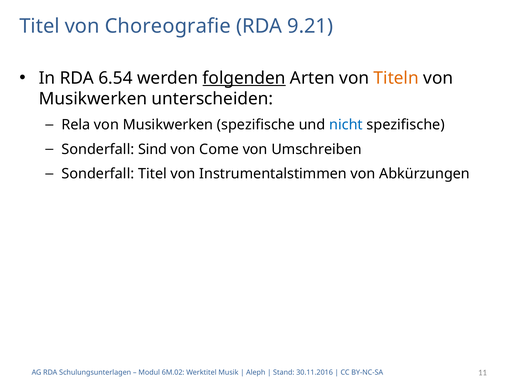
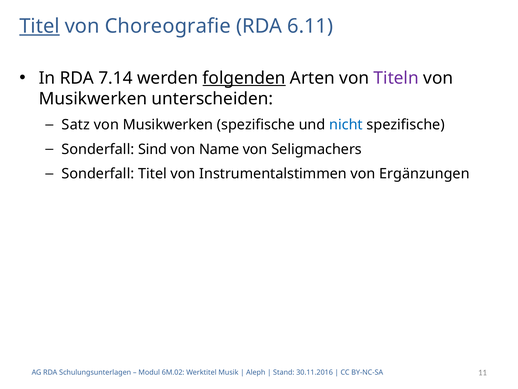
Titel underline: none -> present (40, 26)
9.21: 9.21 -> 6.11 (310, 26)
6.54: 6.54 -> 7.14 (115, 78)
Titeln colour: orange -> purple (396, 78)
Rela: Rela -> Satz (76, 125)
Come: Come -> Name (219, 149)
Umschreiben: Umschreiben -> Seligmachers (317, 149)
Abkürzungen: Abkürzungen -> Ergänzungen (424, 174)
